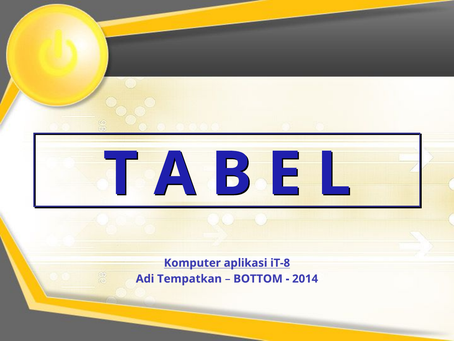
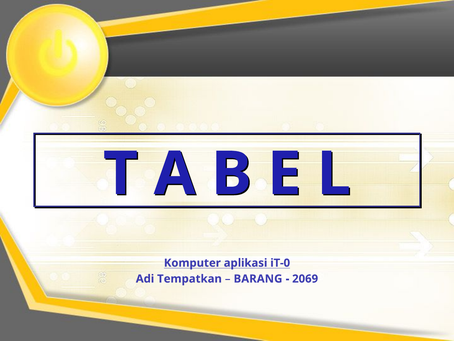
iT-8: iT-8 -> iT-0 (280, 263)
BOTTOM: BOTTOM -> BARANG (258, 278)
2014: 2014 -> 2069 (305, 278)
